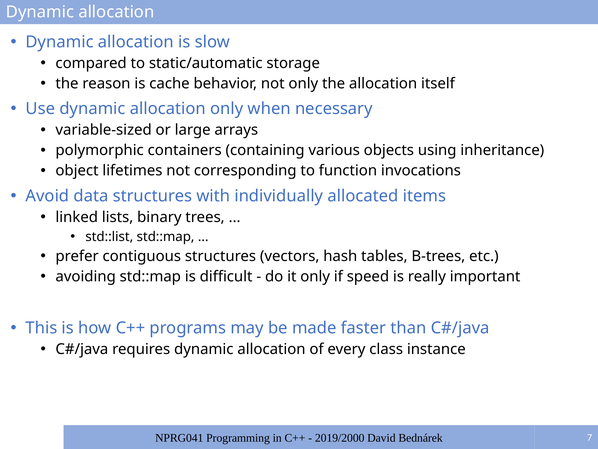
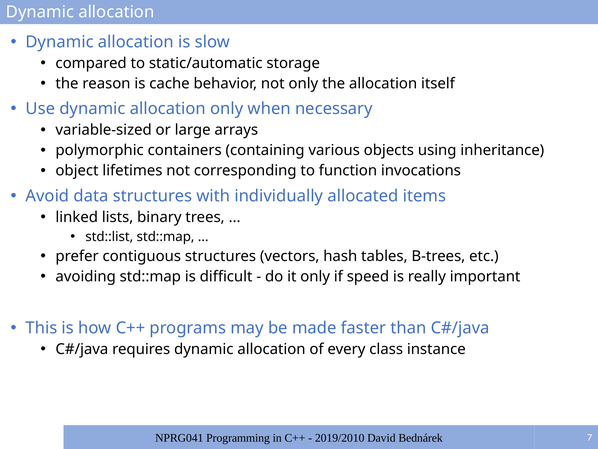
2019/2000: 2019/2000 -> 2019/2010 (340, 437)
